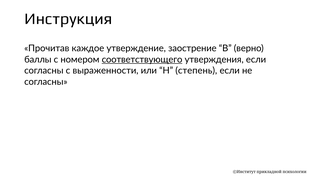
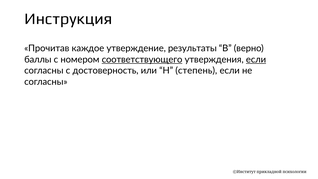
заострение: заострение -> результаты (192, 48)
если underline: none -> present (256, 59)
выраженности: выраженности -> достоверность (106, 71)
